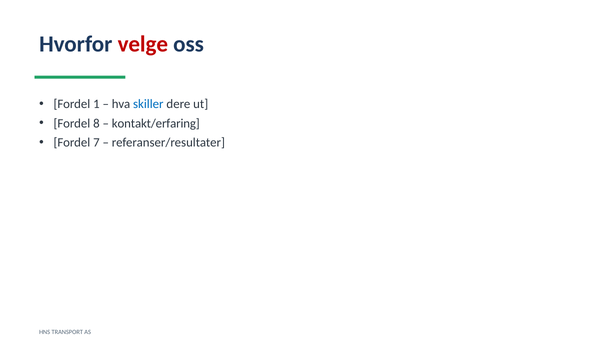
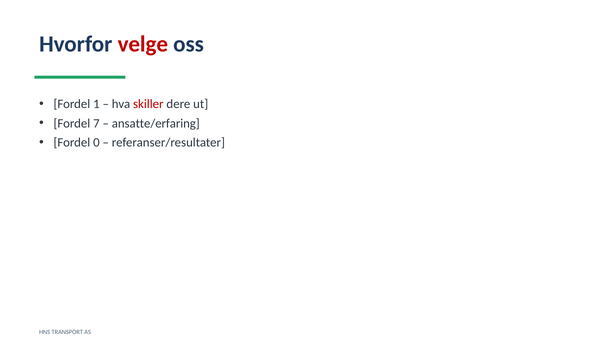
skiller colour: blue -> red (148, 104)
8: 8 -> 7 (96, 123)
kontakt/erfaring: kontakt/erfaring -> ansatte/erfaring (156, 123)
7: 7 -> 0 (96, 143)
